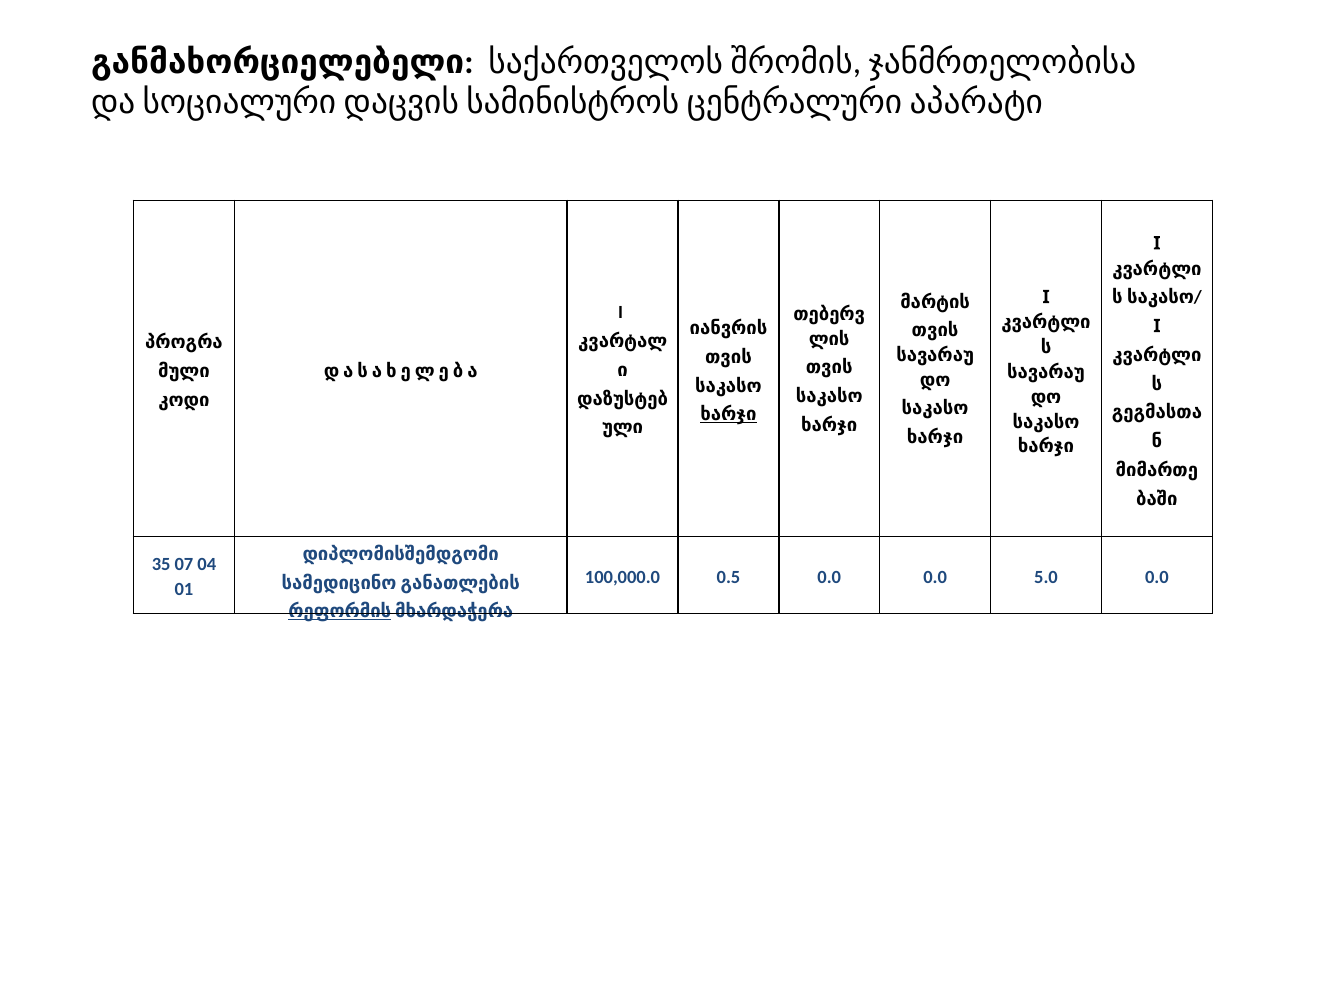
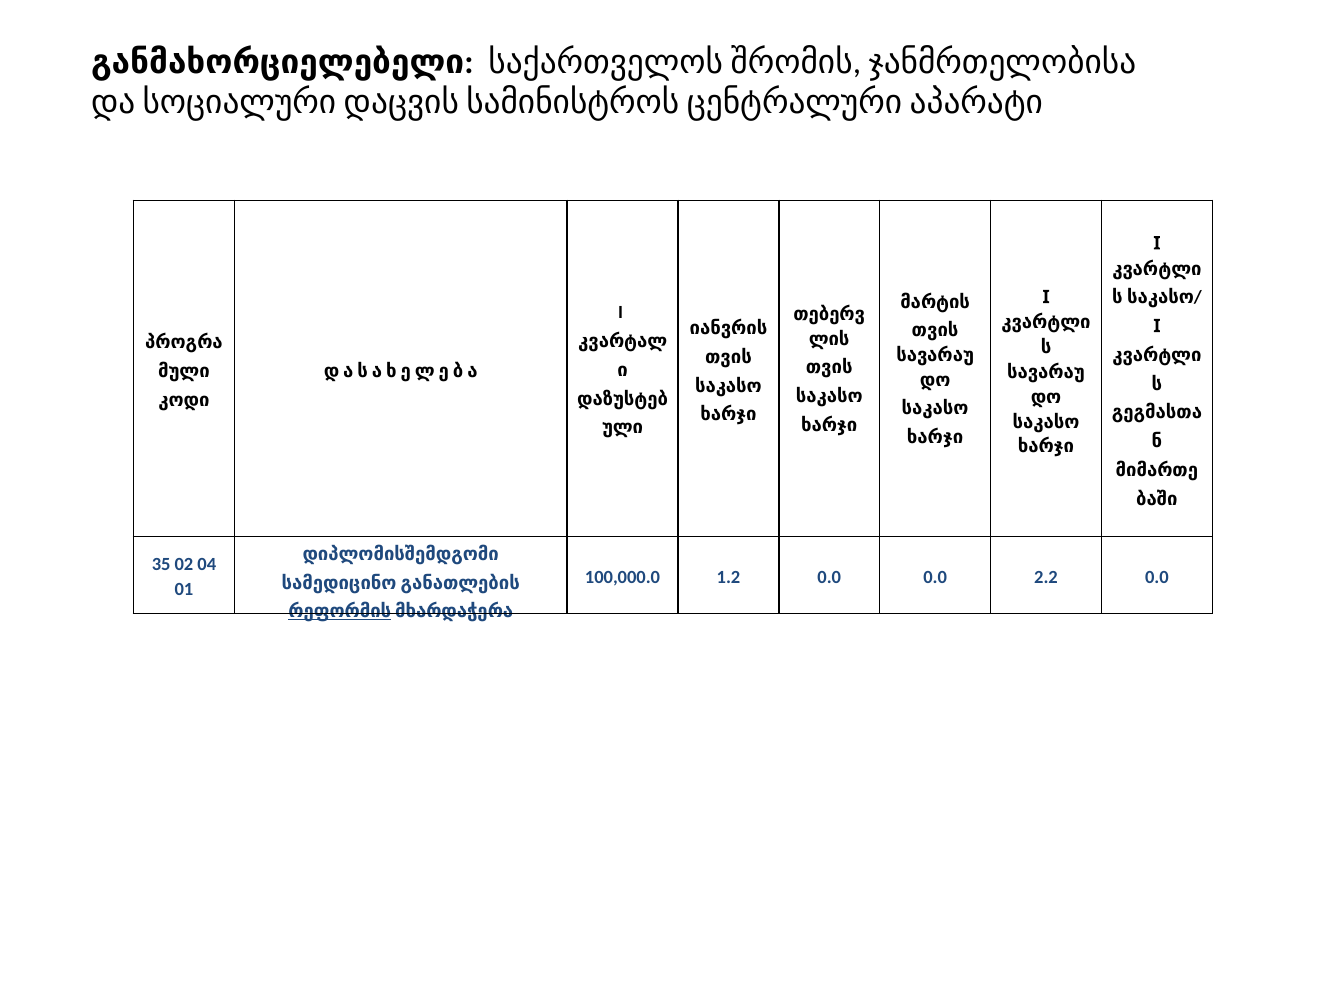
ხარჯი underline: present -> none (728, 415)
07: 07 -> 02 (184, 564)
0.5: 0.5 -> 1.2 (728, 576)
5.0: 5.0 -> 2.2 (1046, 576)
